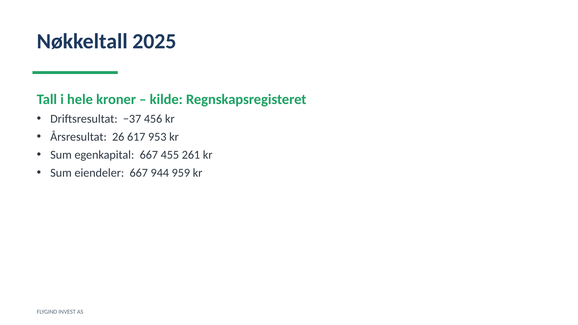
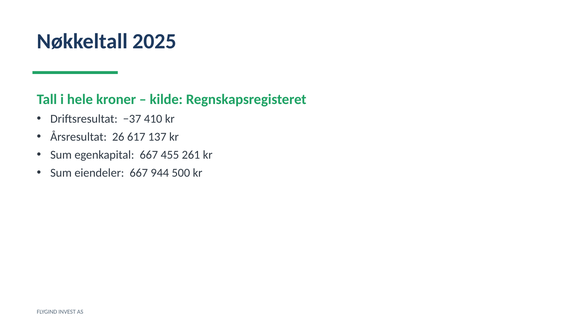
456: 456 -> 410 (153, 119)
953: 953 -> 137 (157, 137)
959: 959 -> 500 (181, 173)
